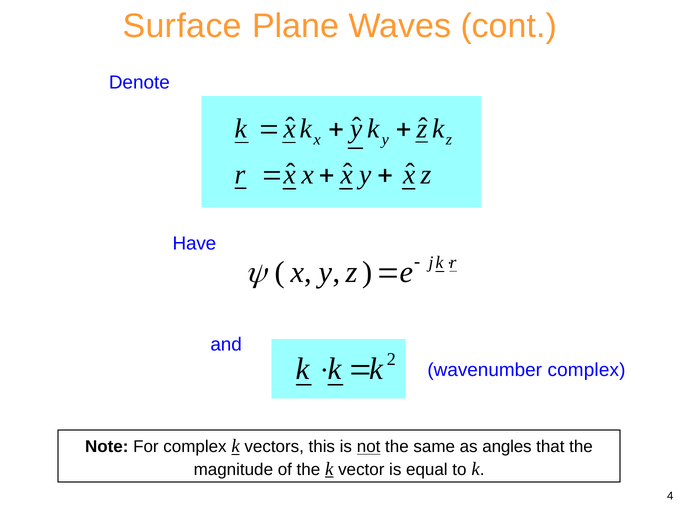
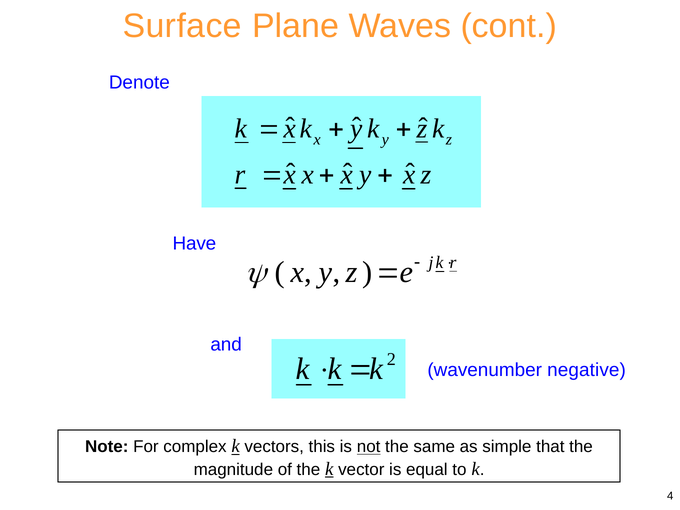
wavenumber complex: complex -> negative (587, 370)
angles: angles -> simple (507, 447)
